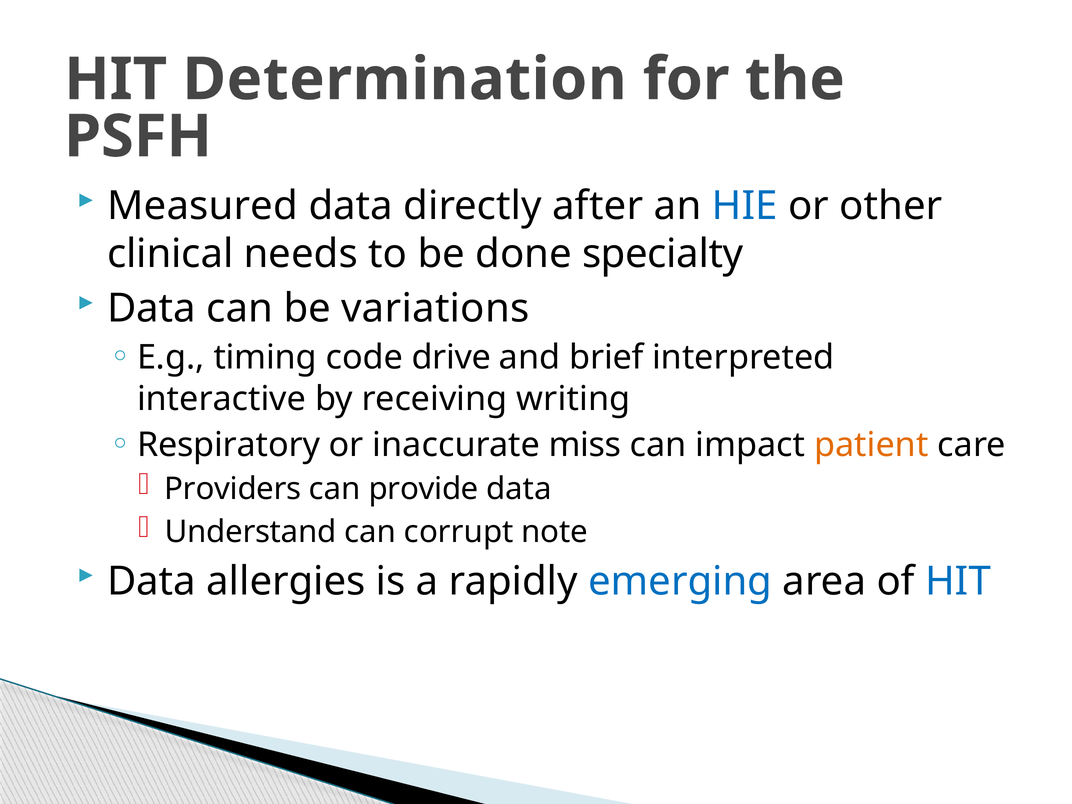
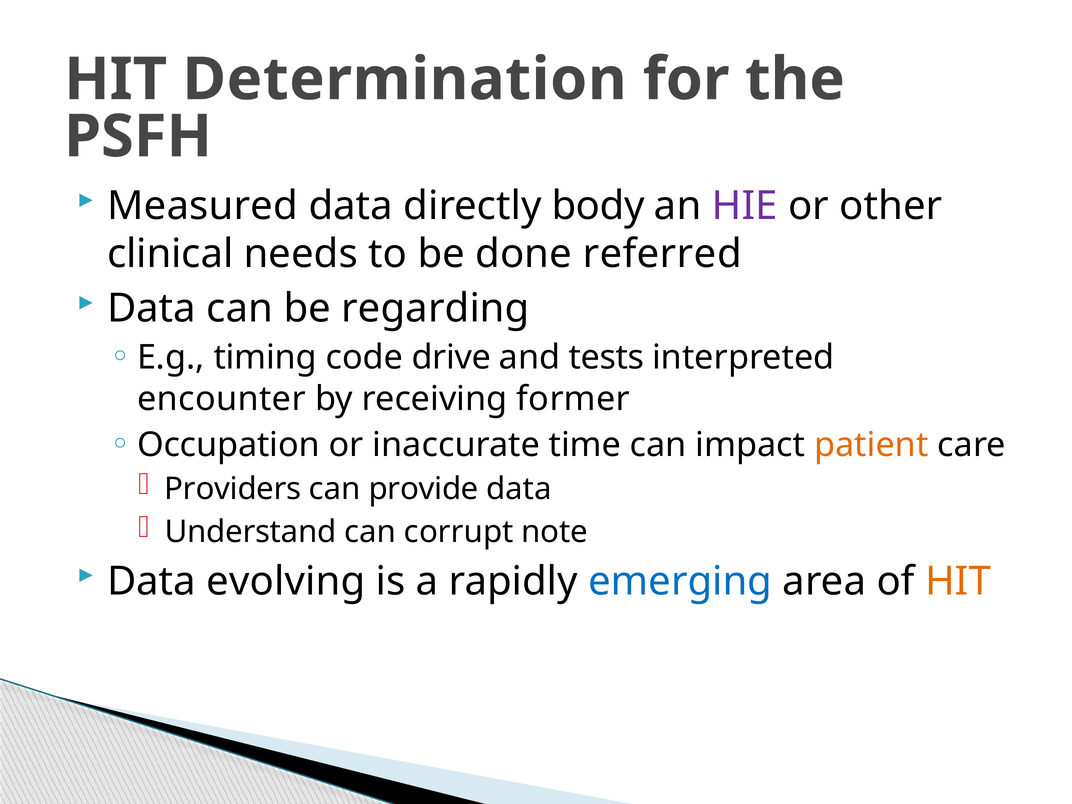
after: after -> body (598, 206)
HIE colour: blue -> purple (745, 206)
specialty: specialty -> referred (662, 254)
variations: variations -> regarding (435, 308)
brief: brief -> tests (606, 358)
interactive: interactive -> encounter (221, 399)
writing: writing -> former (573, 399)
Respiratory: Respiratory -> Occupation (228, 445)
miss: miss -> time (585, 445)
allergies: allergies -> evolving (286, 581)
HIT colour: blue -> orange (958, 581)
